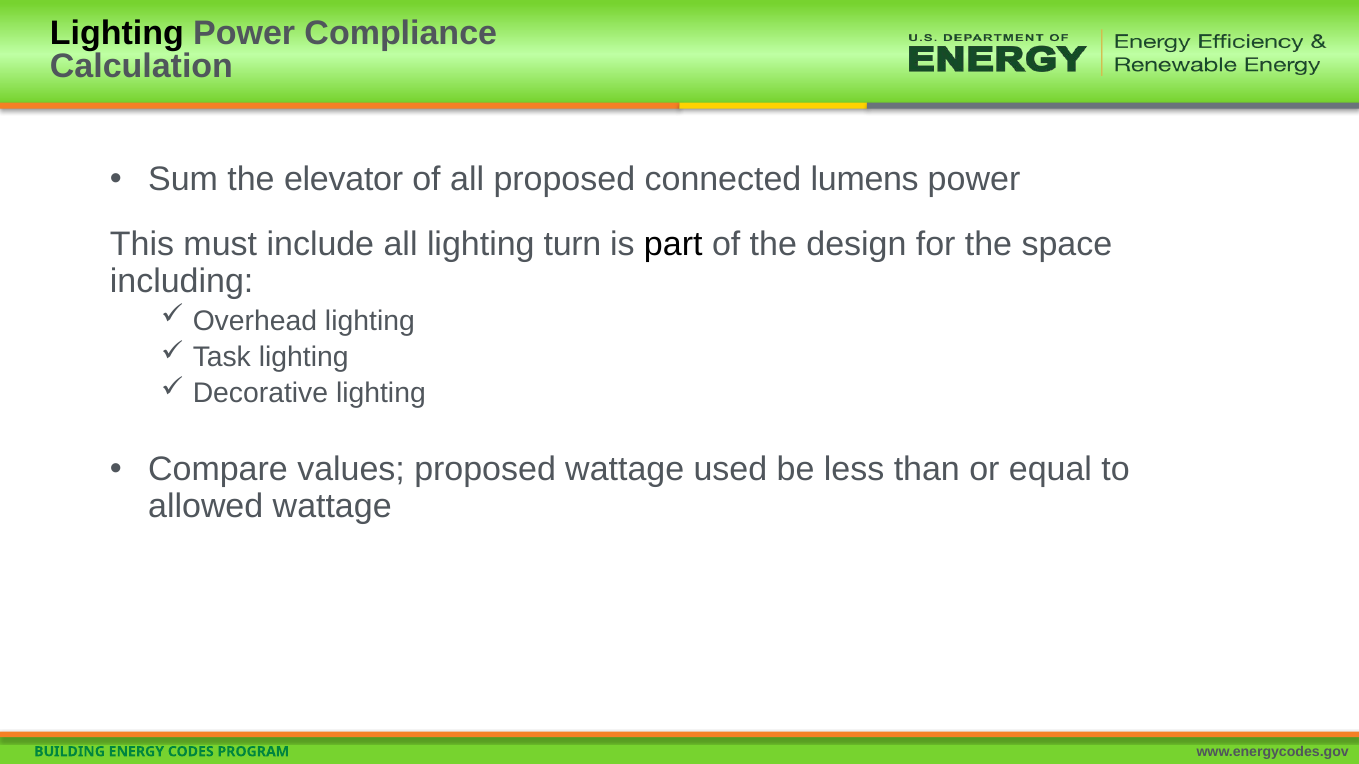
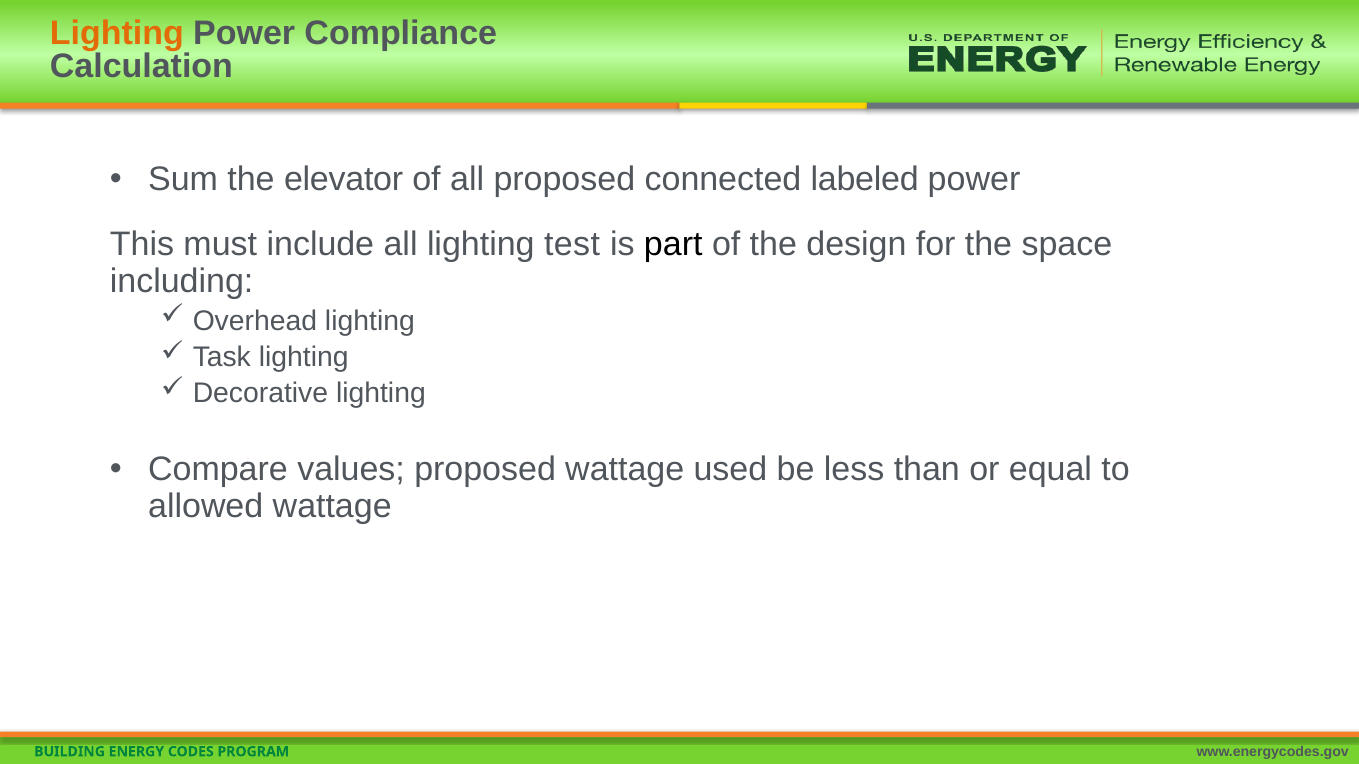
Lighting colour: black -> orange (117, 34)
lumens: lumens -> labeled (865, 180)
turn: turn -> test (572, 245)
